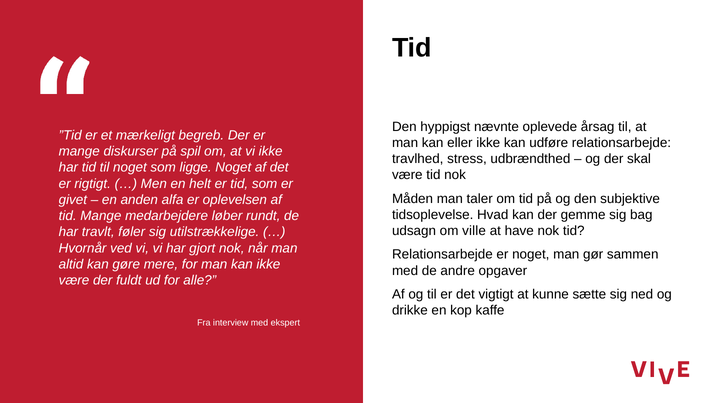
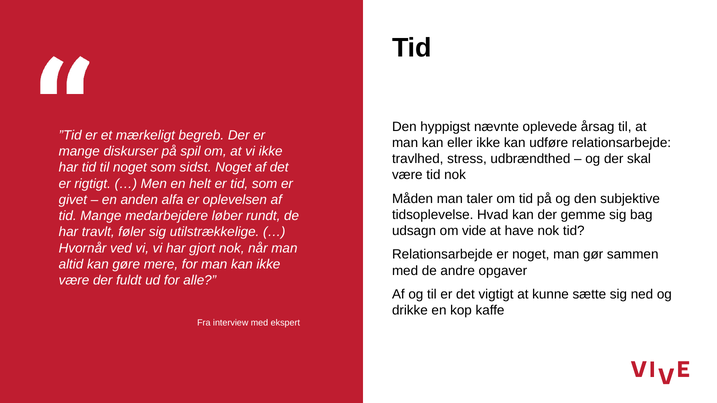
ligge: ligge -> sidst (196, 168)
ville: ville -> vide (474, 231)
